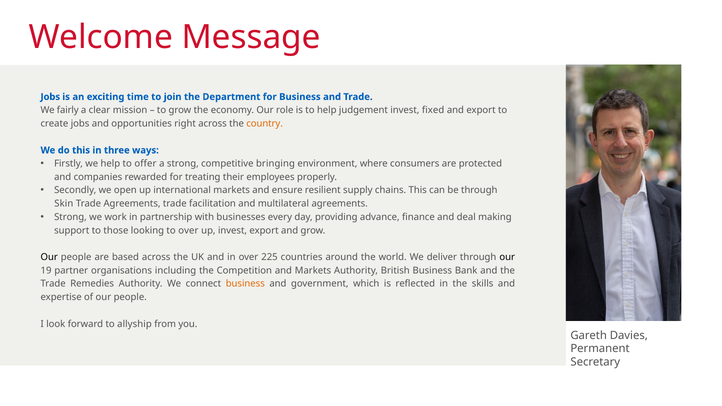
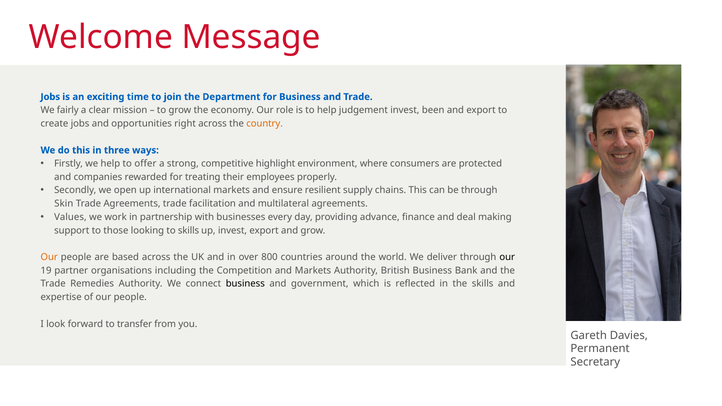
fixed: fixed -> been (433, 110)
bringing: bringing -> highlight (276, 164)
Strong: Strong -> Values (70, 217)
to over: over -> skills (189, 230)
Our colour: black -> orange (49, 257)
225: 225 -> 800 (270, 257)
business colour: orange -> black (245, 284)
allyship: allyship -> transfer (135, 324)
